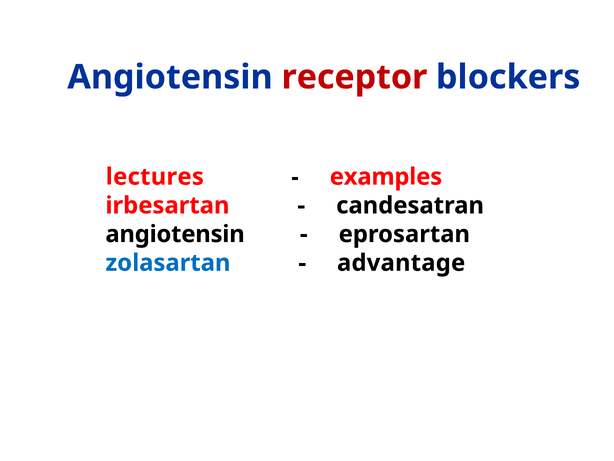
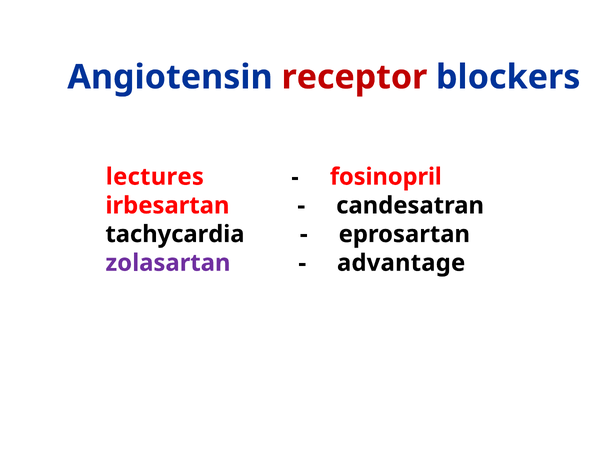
examples: examples -> fosinopril (386, 177)
angiotensin: angiotensin -> tachycardia (175, 234)
zolasartan colour: blue -> purple (168, 263)
